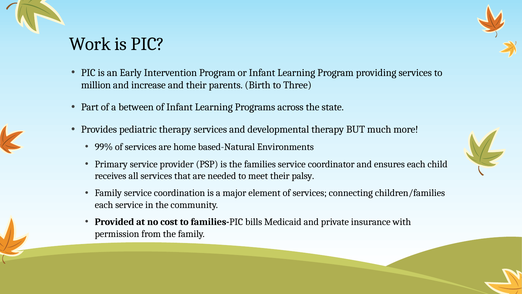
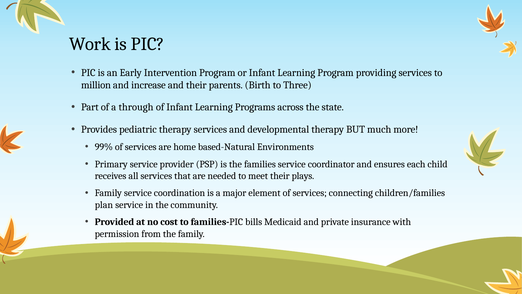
between: between -> through (136, 107)
palsy: palsy -> plays (303, 176)
each: each -> plan (104, 205)
